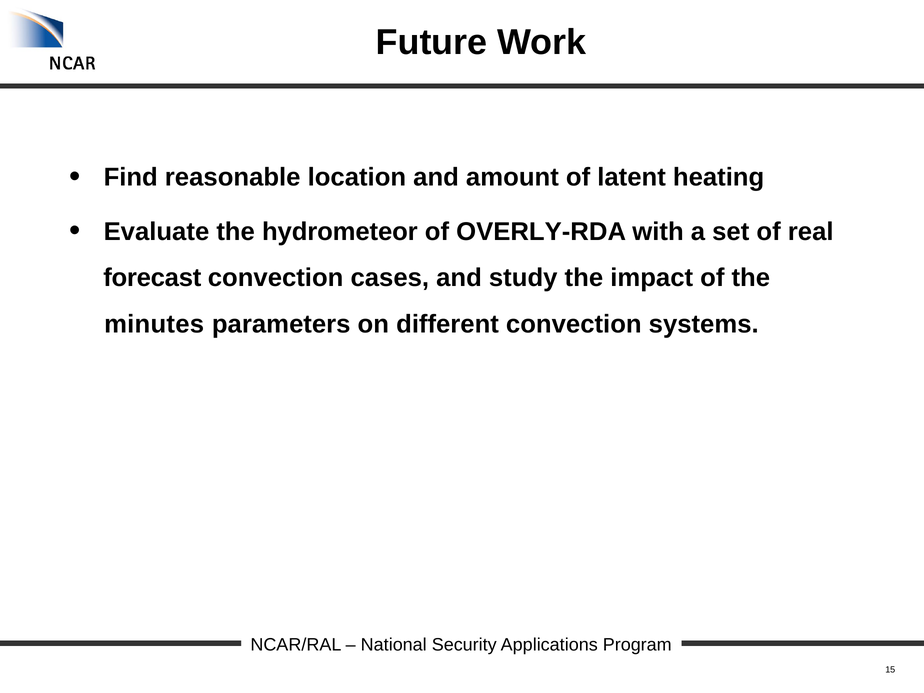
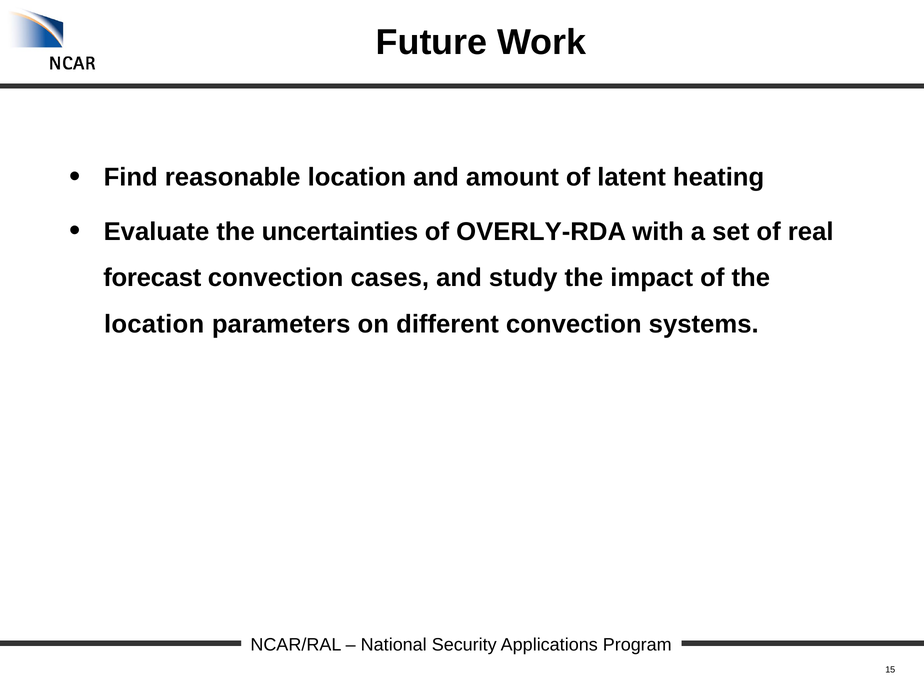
hydrometeor: hydrometeor -> uncertainties (340, 232)
minutes: minutes -> location (154, 324)
